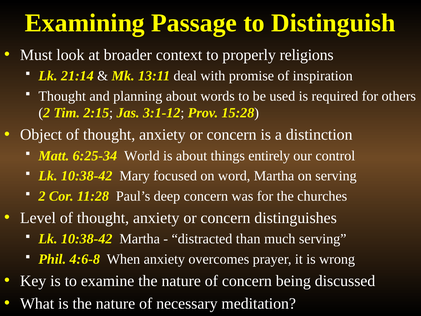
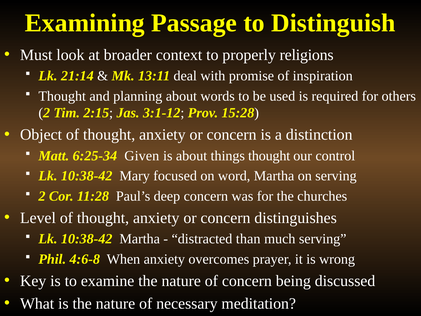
World: World -> Given (142, 156)
things entirely: entirely -> thought (269, 156)
